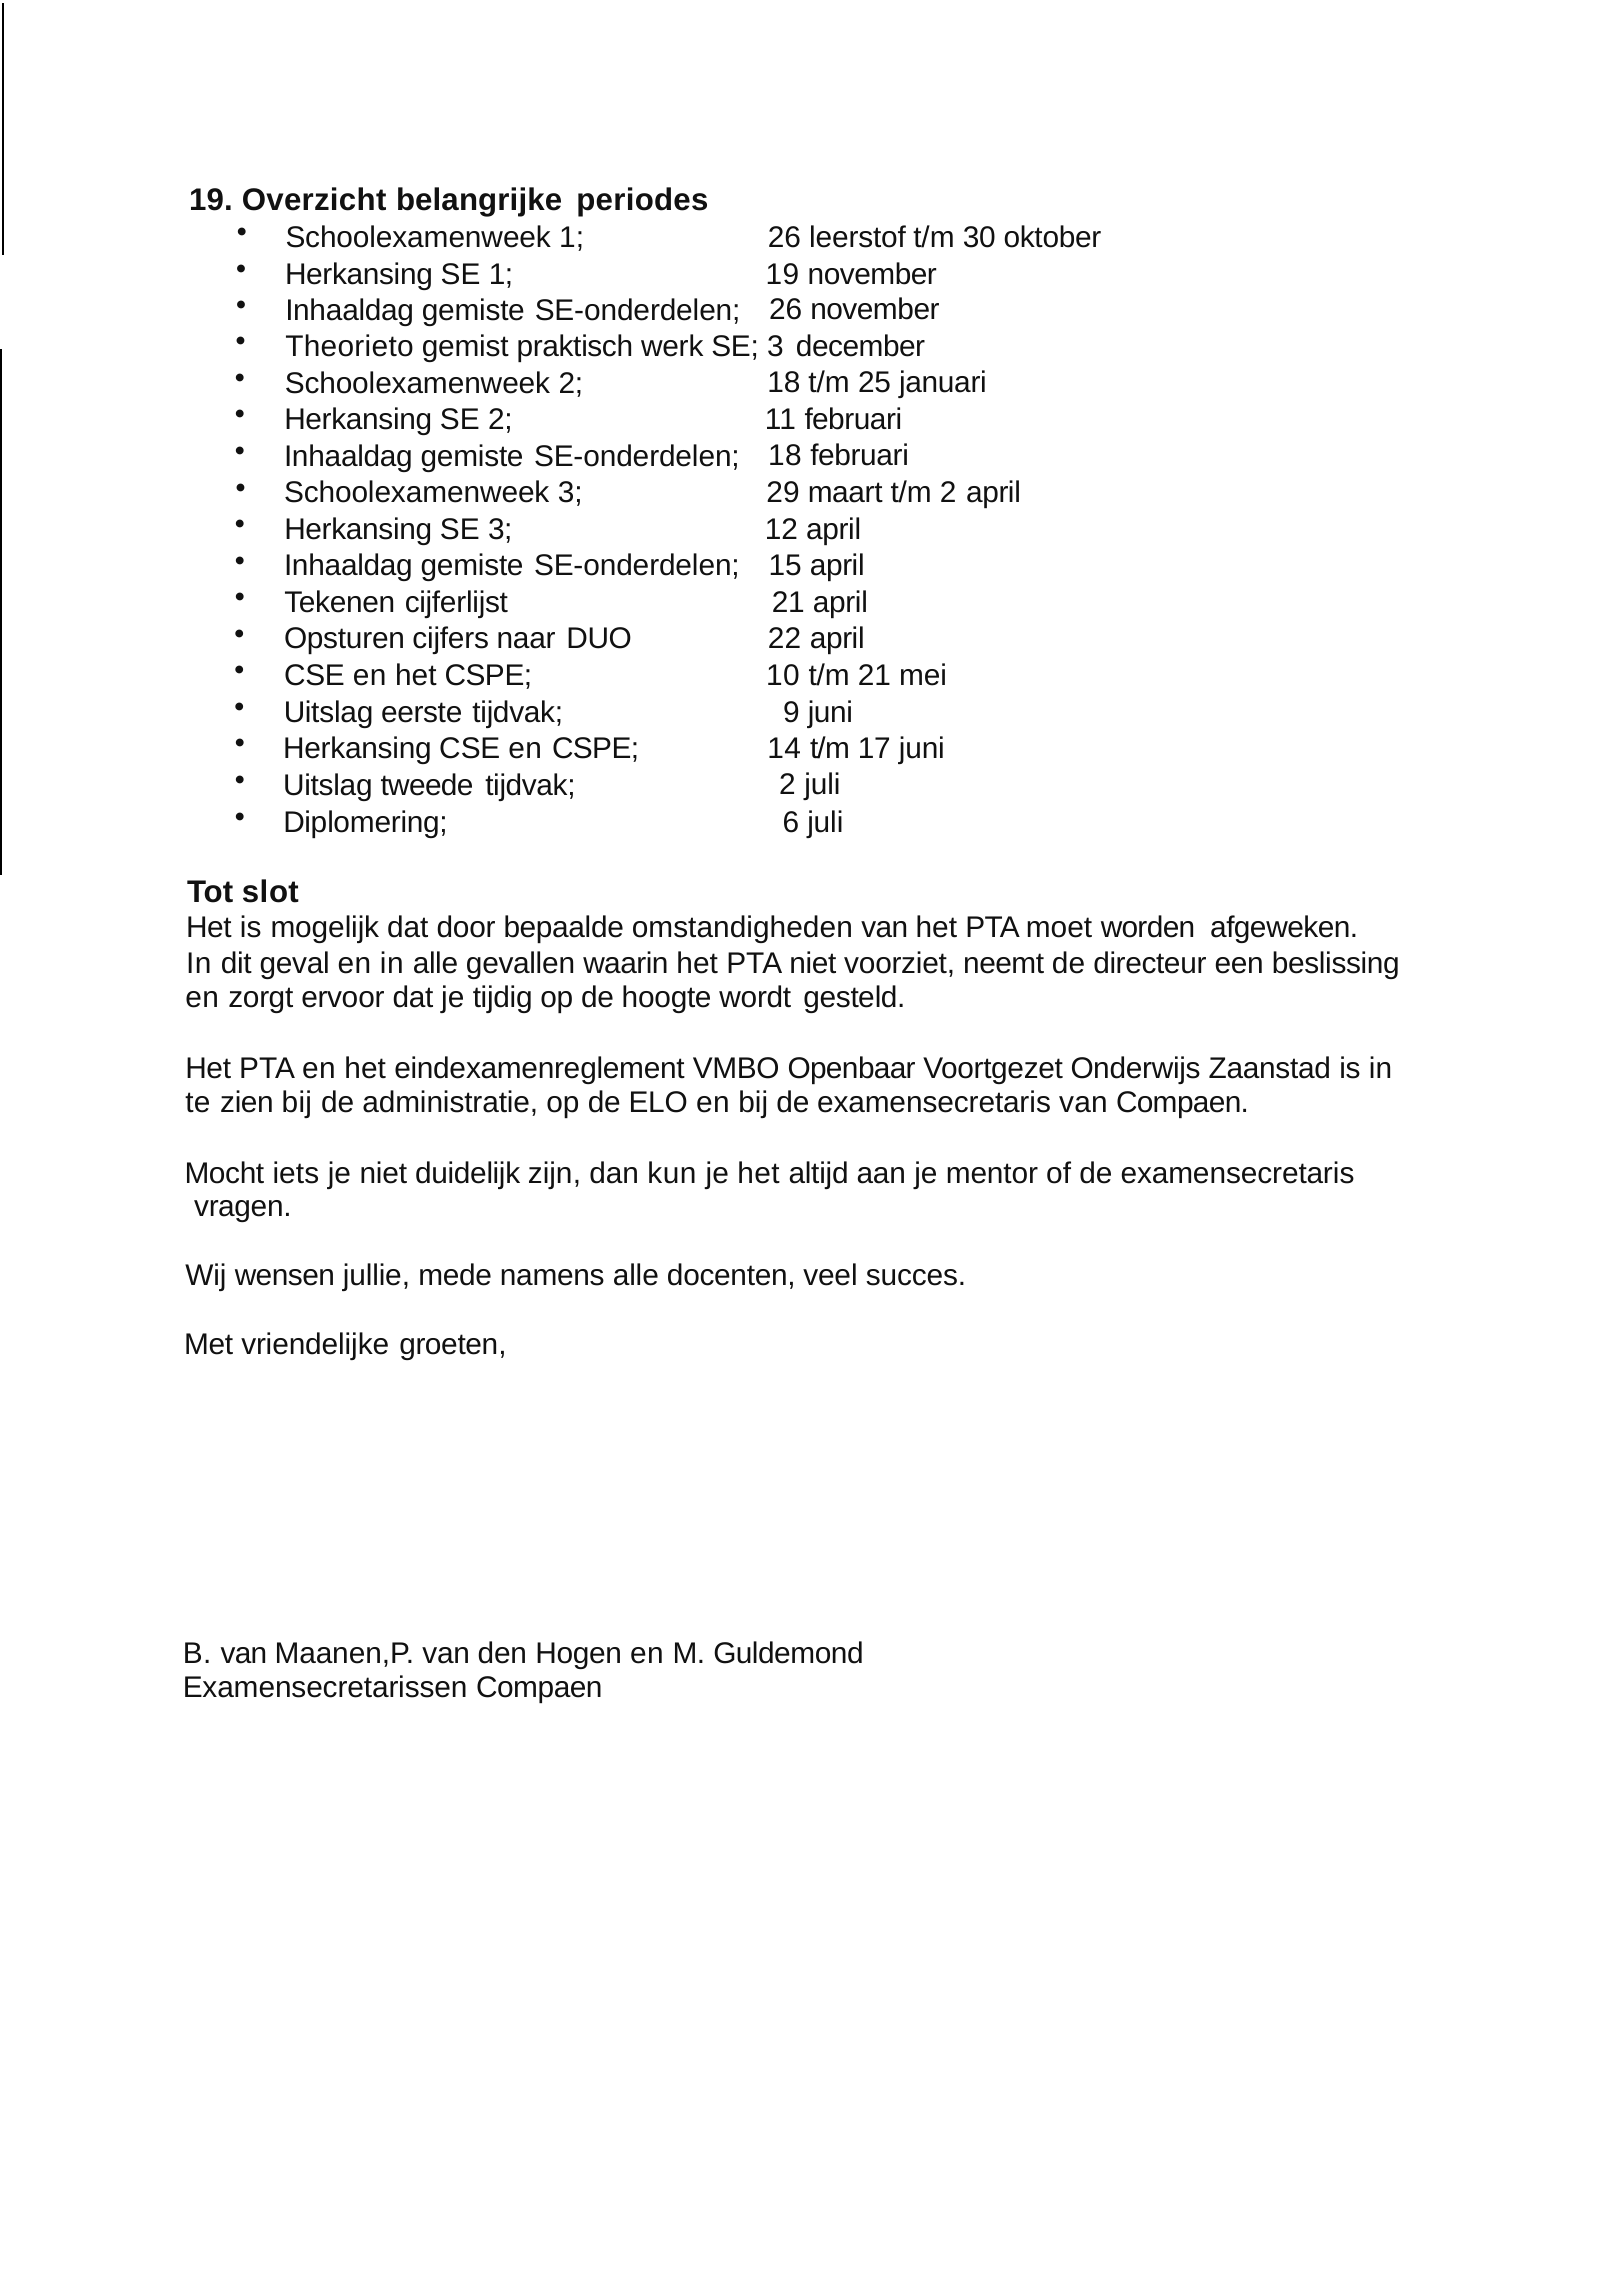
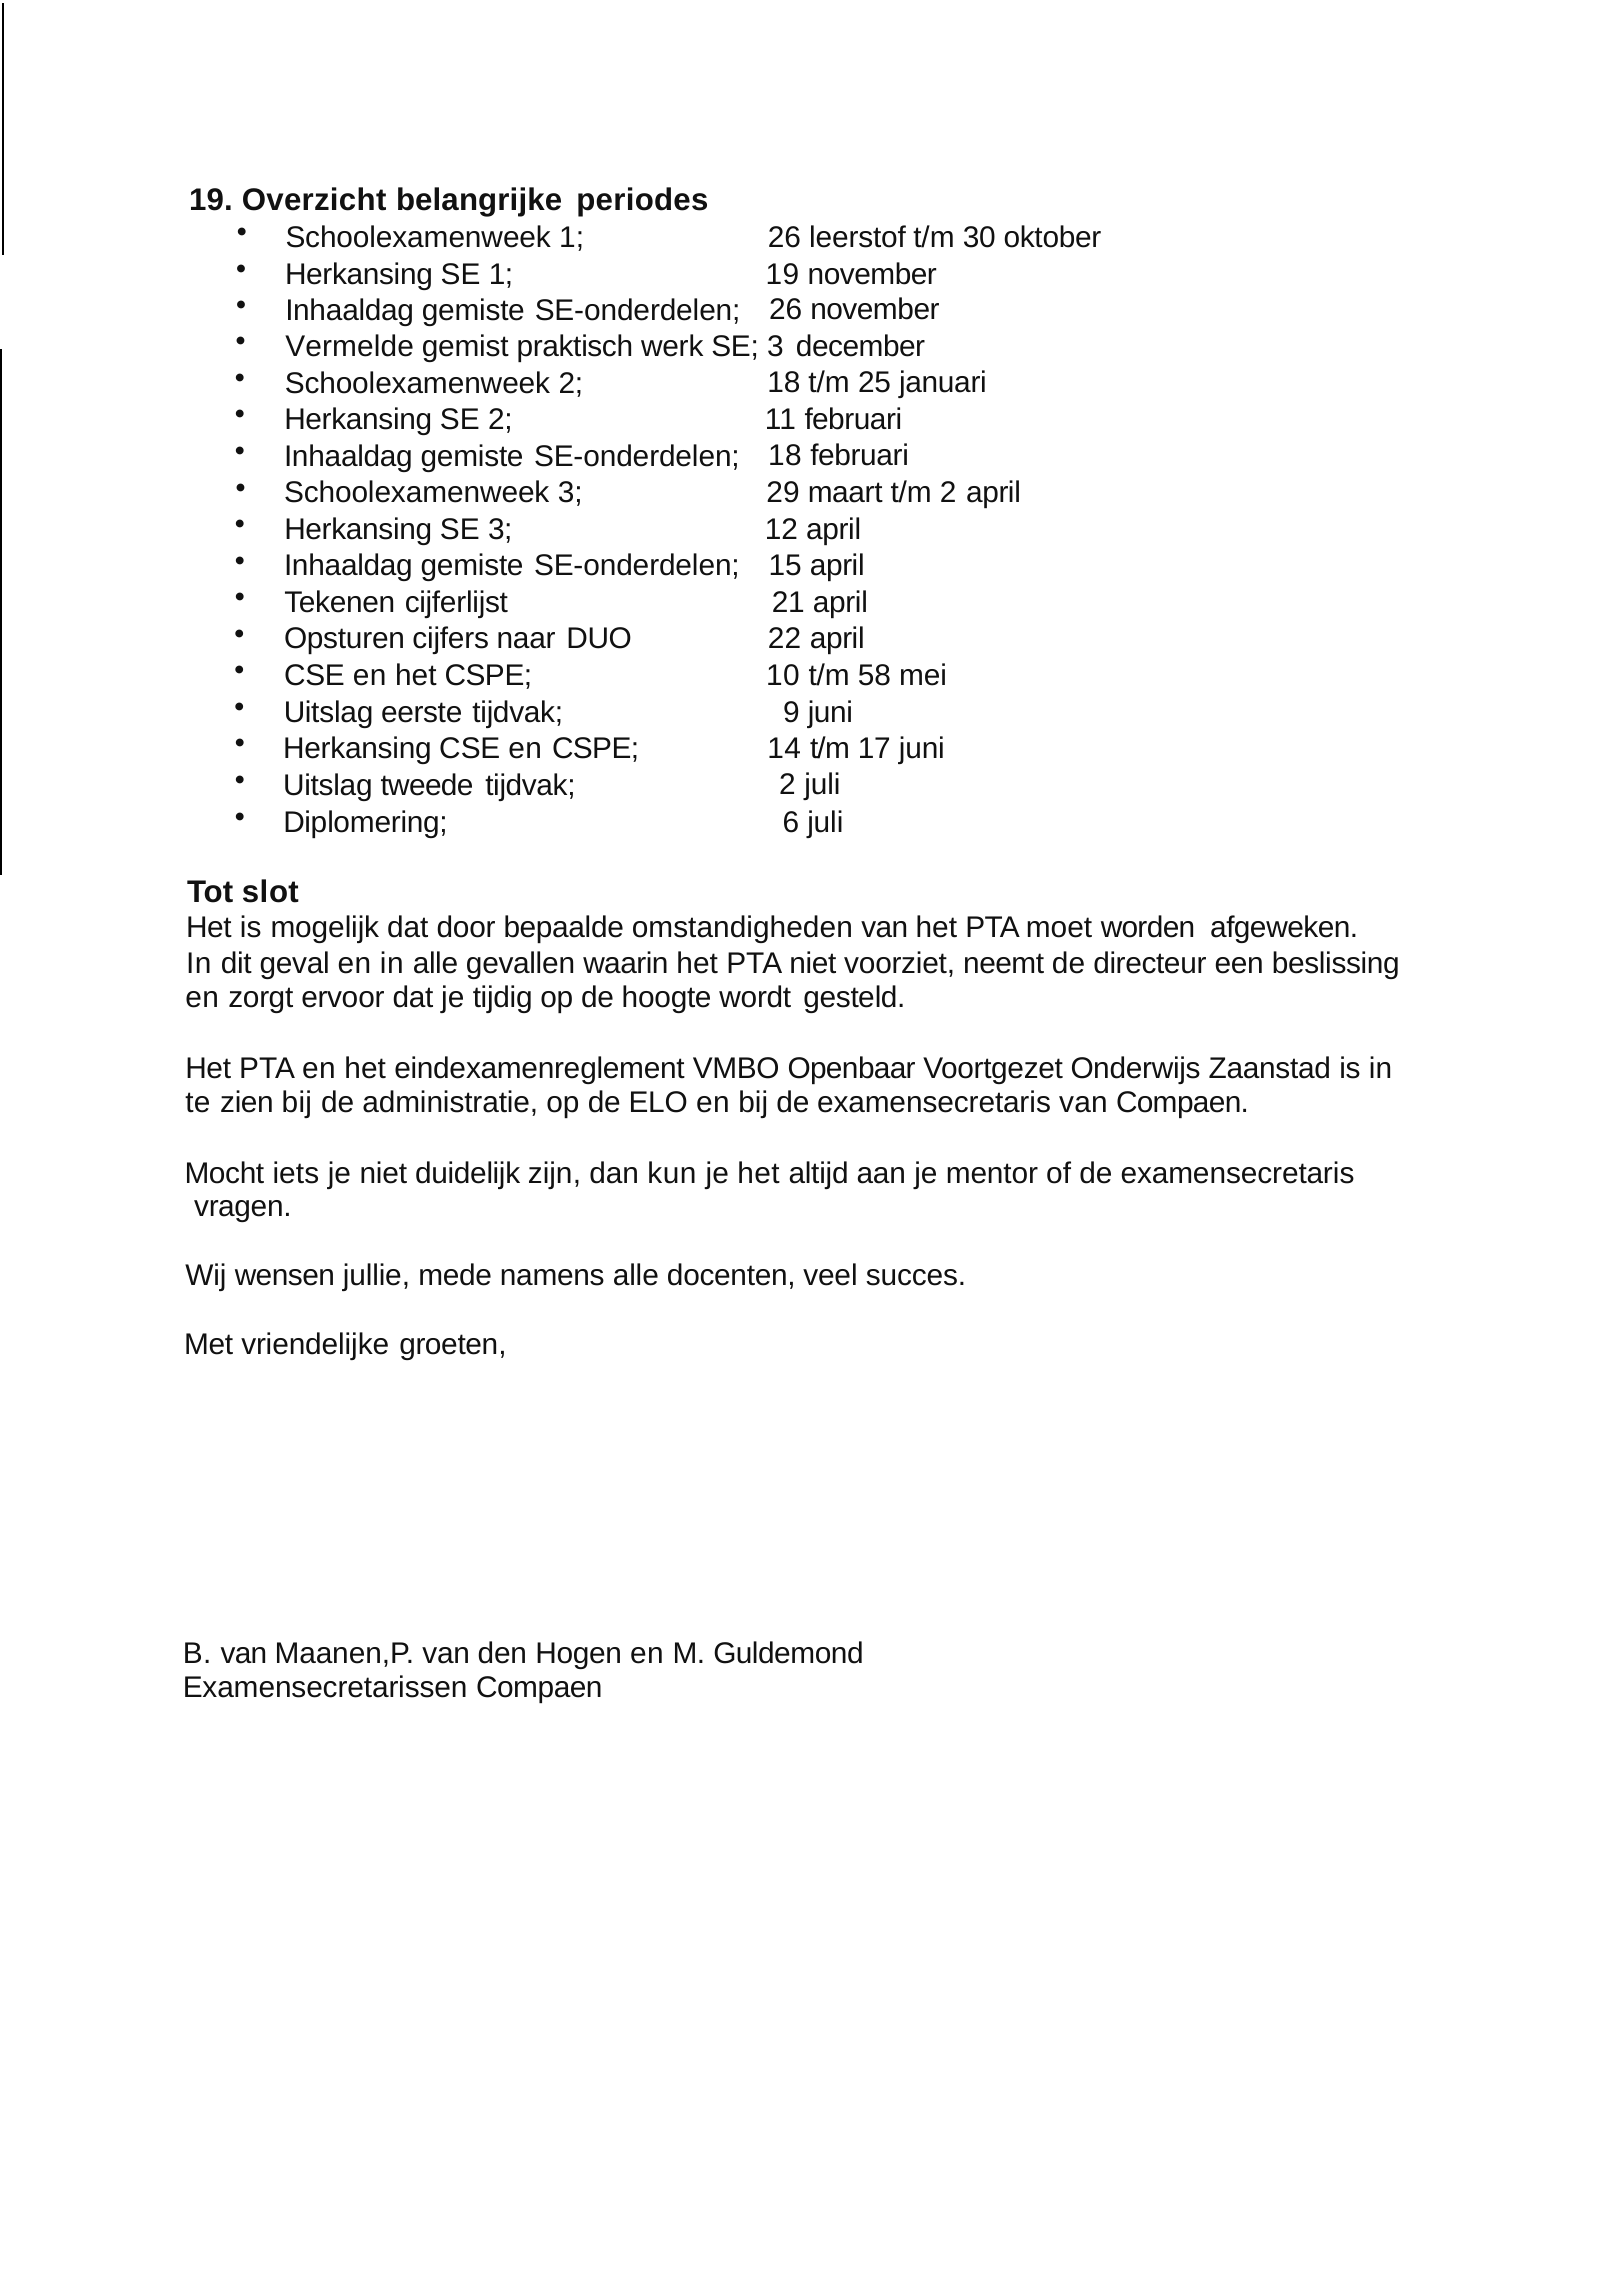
Theorieto: Theorieto -> Vermelde (350, 347)
t/m 21: 21 -> 58 (874, 675)
